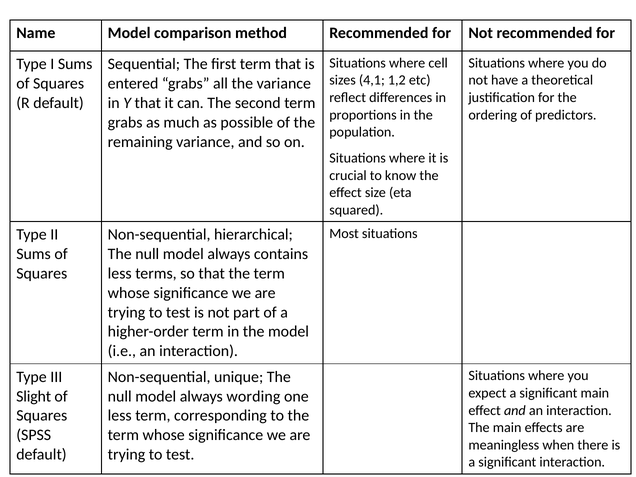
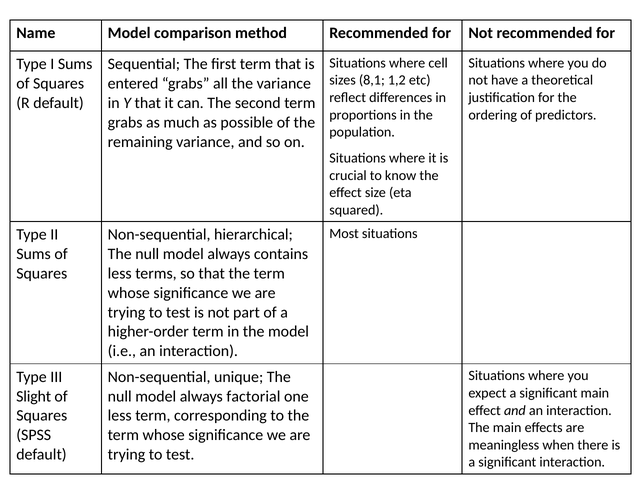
4,1: 4,1 -> 8,1 (372, 80)
wording: wording -> factorial (253, 396)
